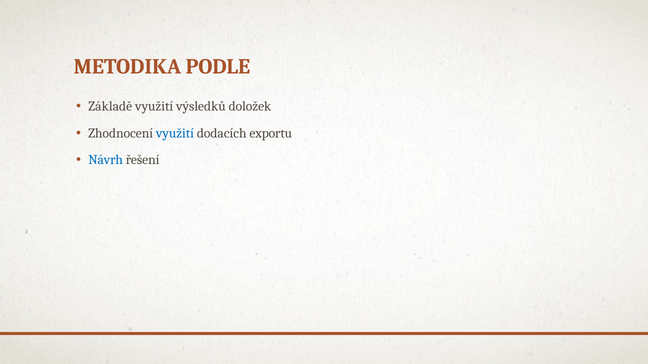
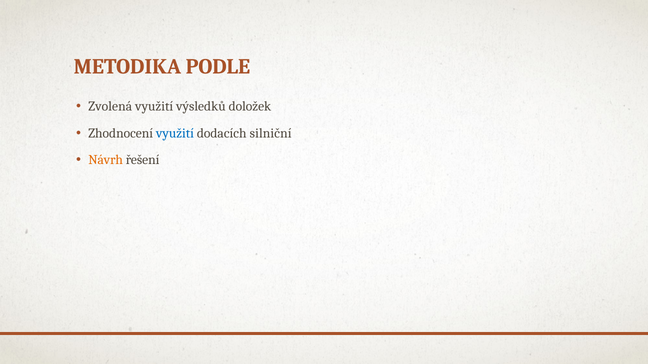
Základě: Základě -> Zvolená (110, 107)
exportu: exportu -> silniční (271, 133)
Návrh colour: blue -> orange (106, 160)
